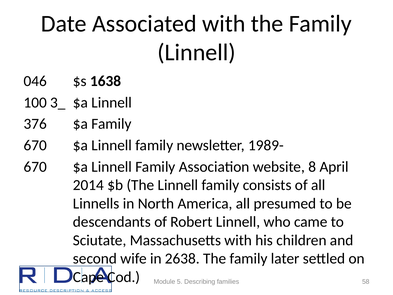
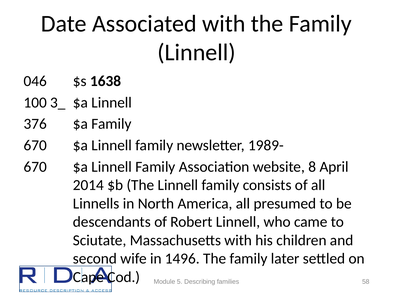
2638: 2638 -> 1496 (182, 258)
